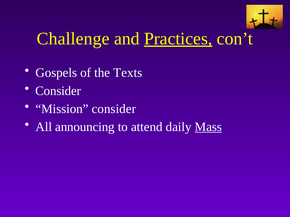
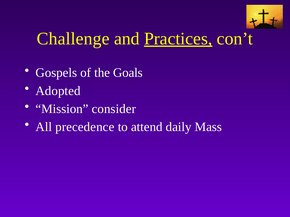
Texts: Texts -> Goals (128, 73)
Consider: Consider -> Adopted (58, 91)
announcing: announcing -> precedence (85, 127)
Mass underline: present -> none (208, 127)
